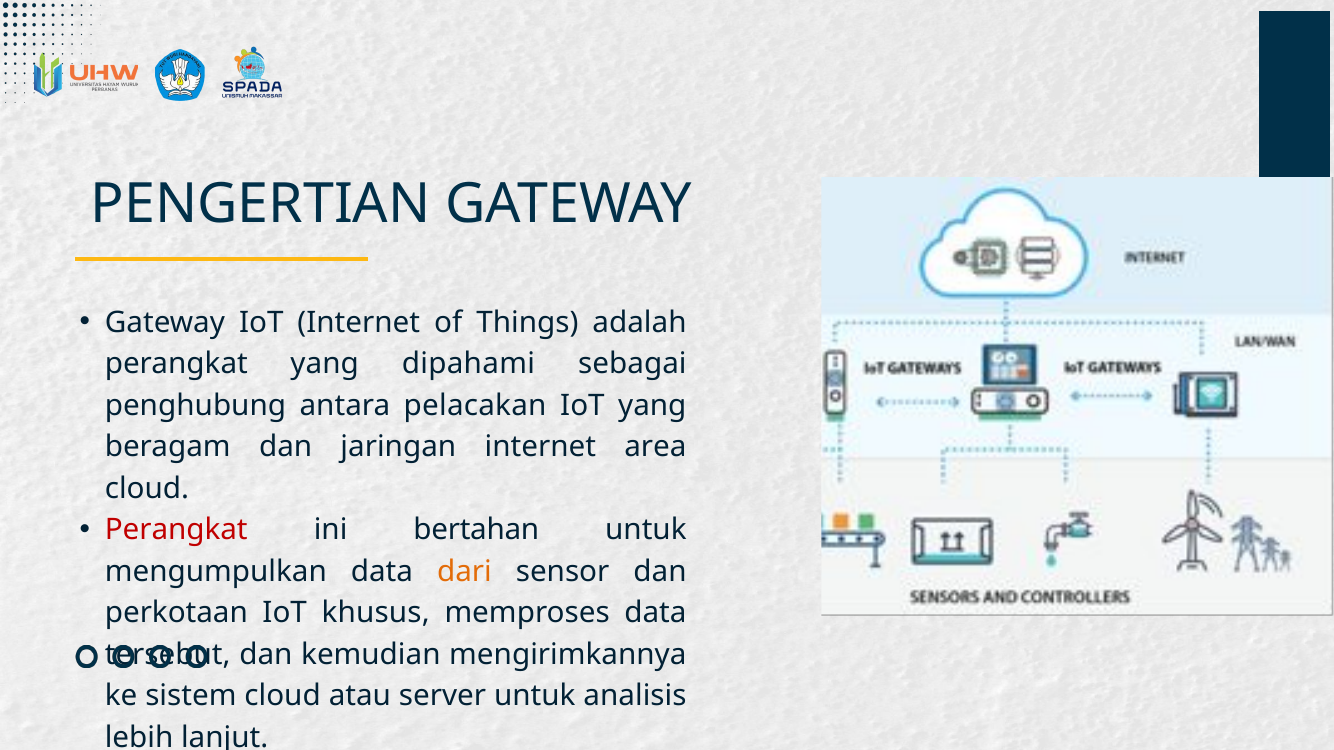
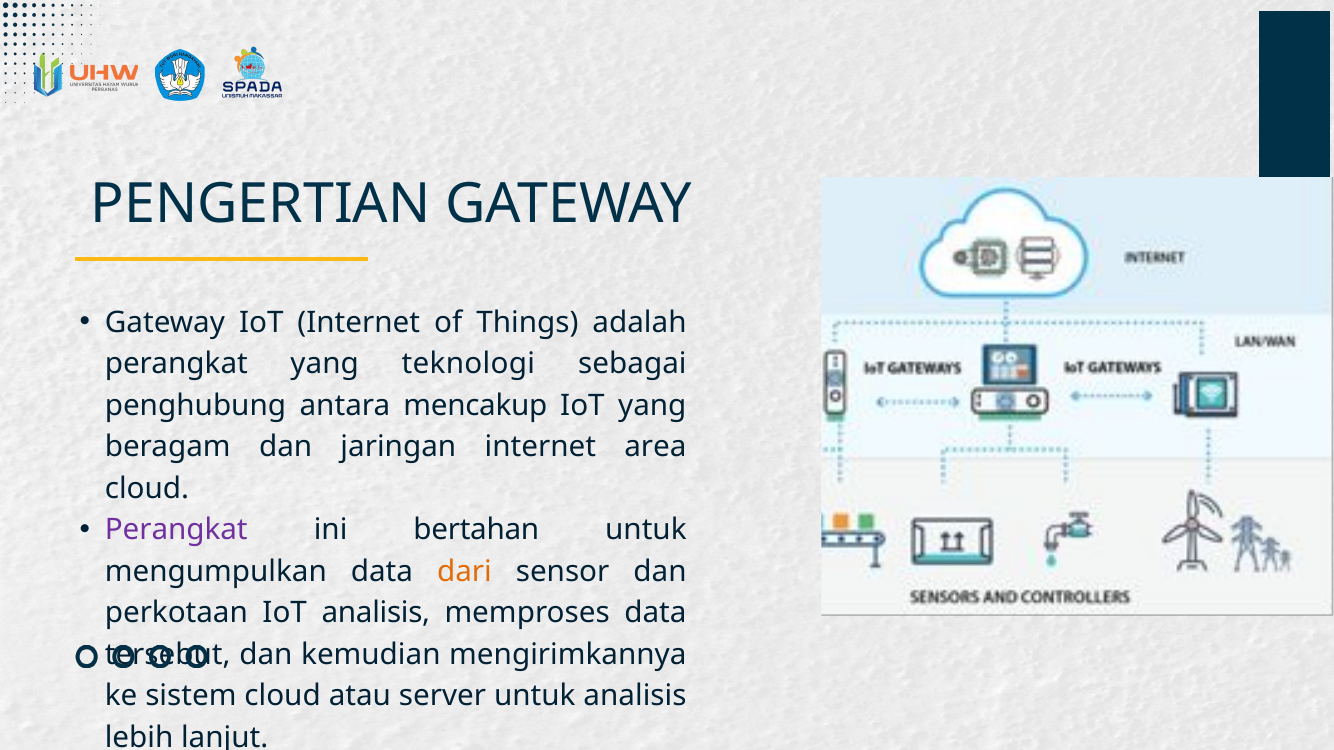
dipahami: dipahami -> teknologi (468, 364)
pelacakan: pelacakan -> mencakup (475, 406)
Perangkat colour: red -> purple (176, 530)
IoT khusus: khusus -> analisis (376, 613)
